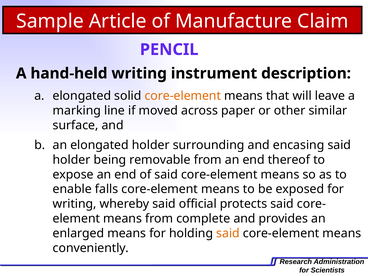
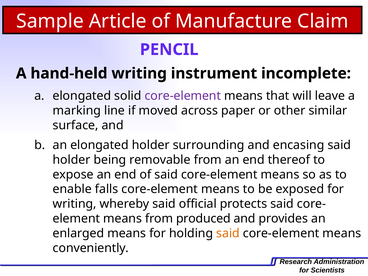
description: description -> incomplete (306, 73)
core-element colour: orange -> purple (183, 96)
complete: complete -> produced (203, 219)
